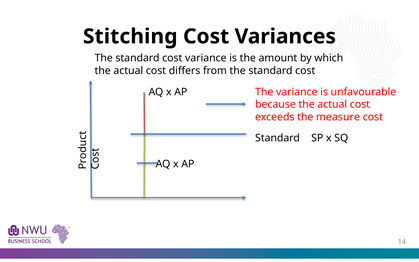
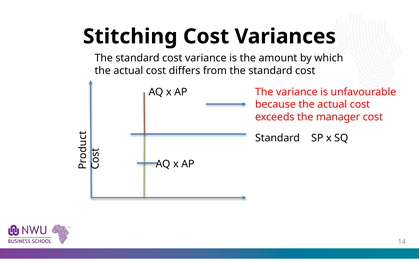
measure: measure -> manager (338, 117)
